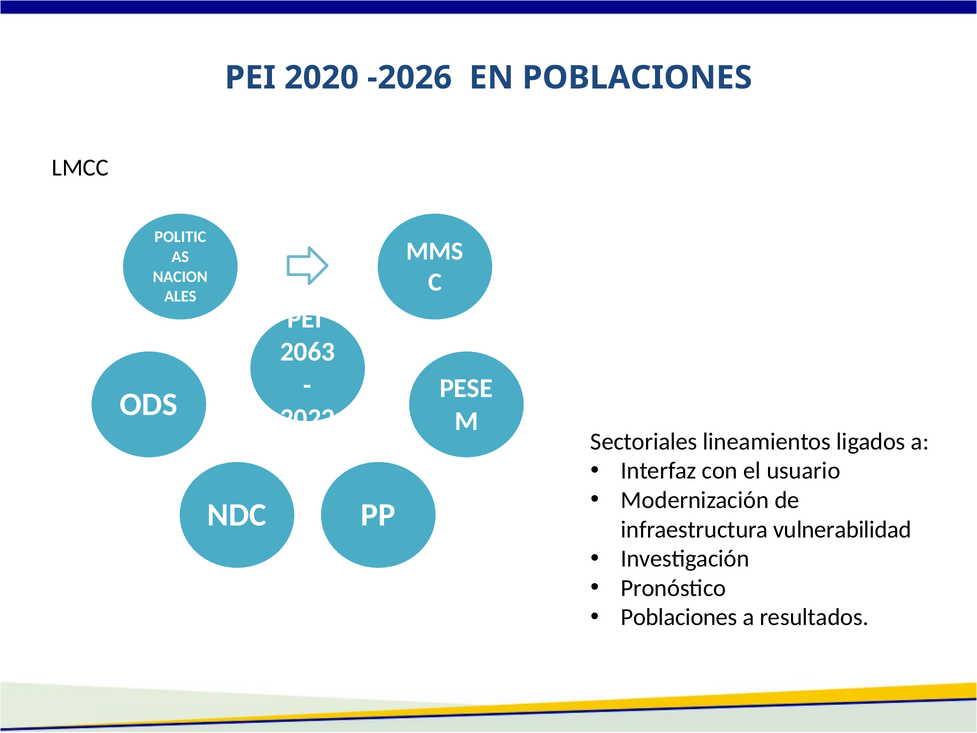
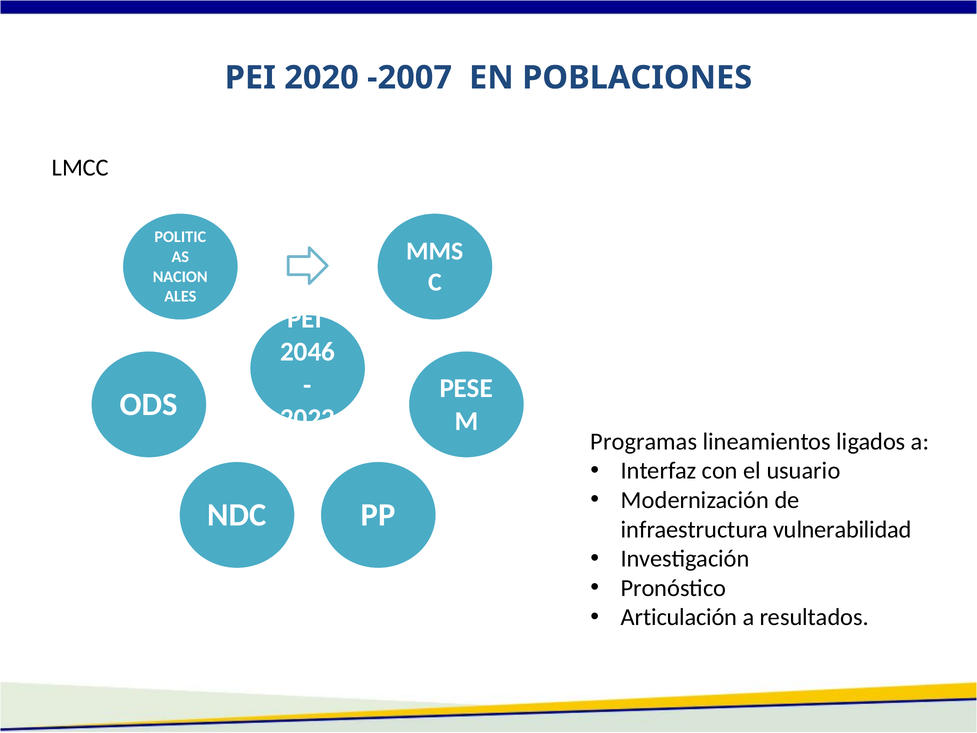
-2026: -2026 -> -2007 (410, 78)
2063: 2063 -> 2046 (308, 352)
Sectoriales: Sectoriales -> Programas (644, 441)
Poblaciones: Poblaciones -> Articulación (679, 617)
